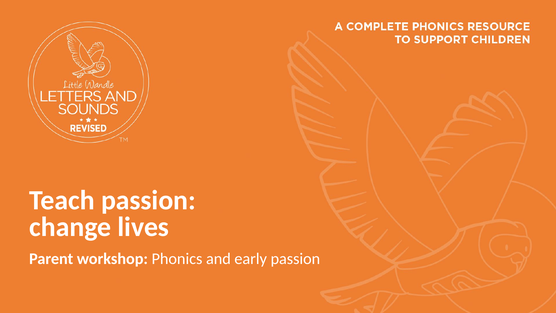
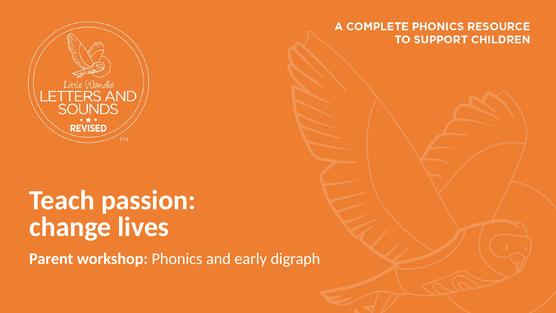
early passion: passion -> digraph (295, 259)
